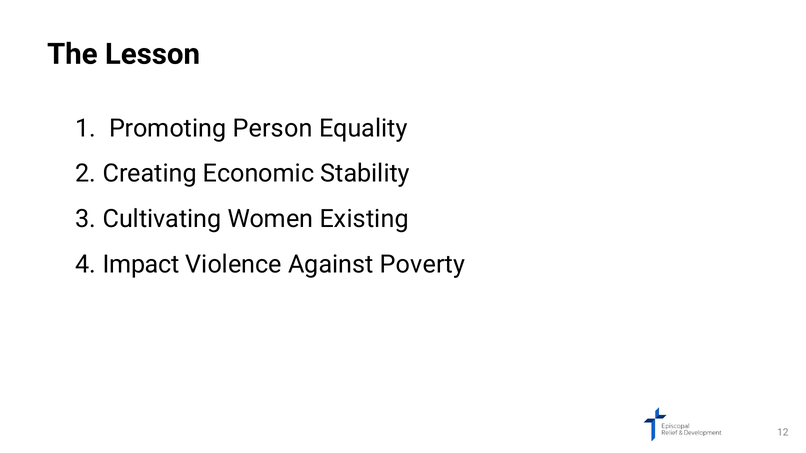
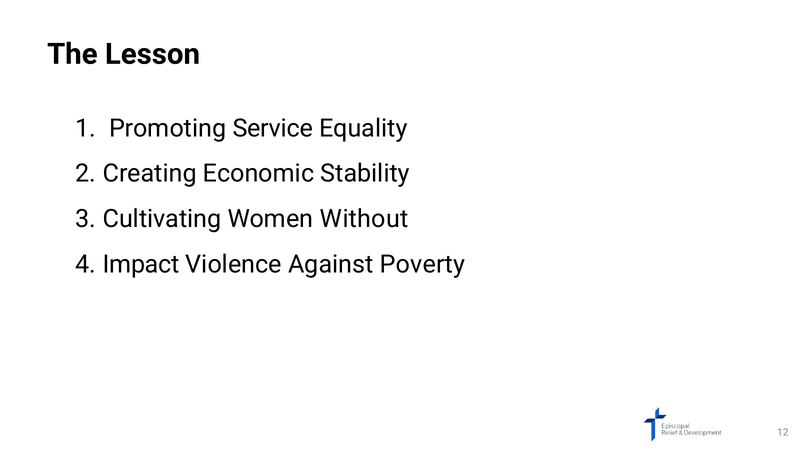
Person: Person -> Service (273, 128)
Existing: Existing -> Without (364, 219)
